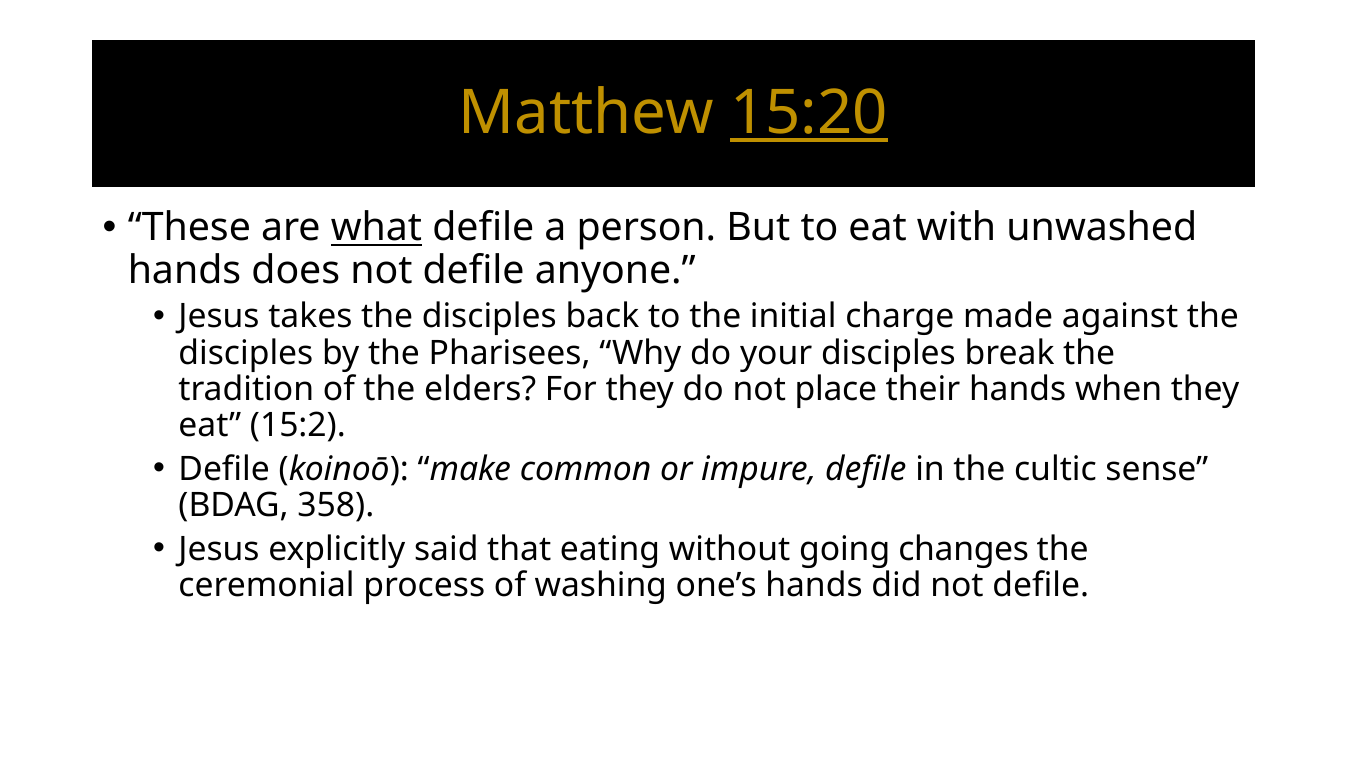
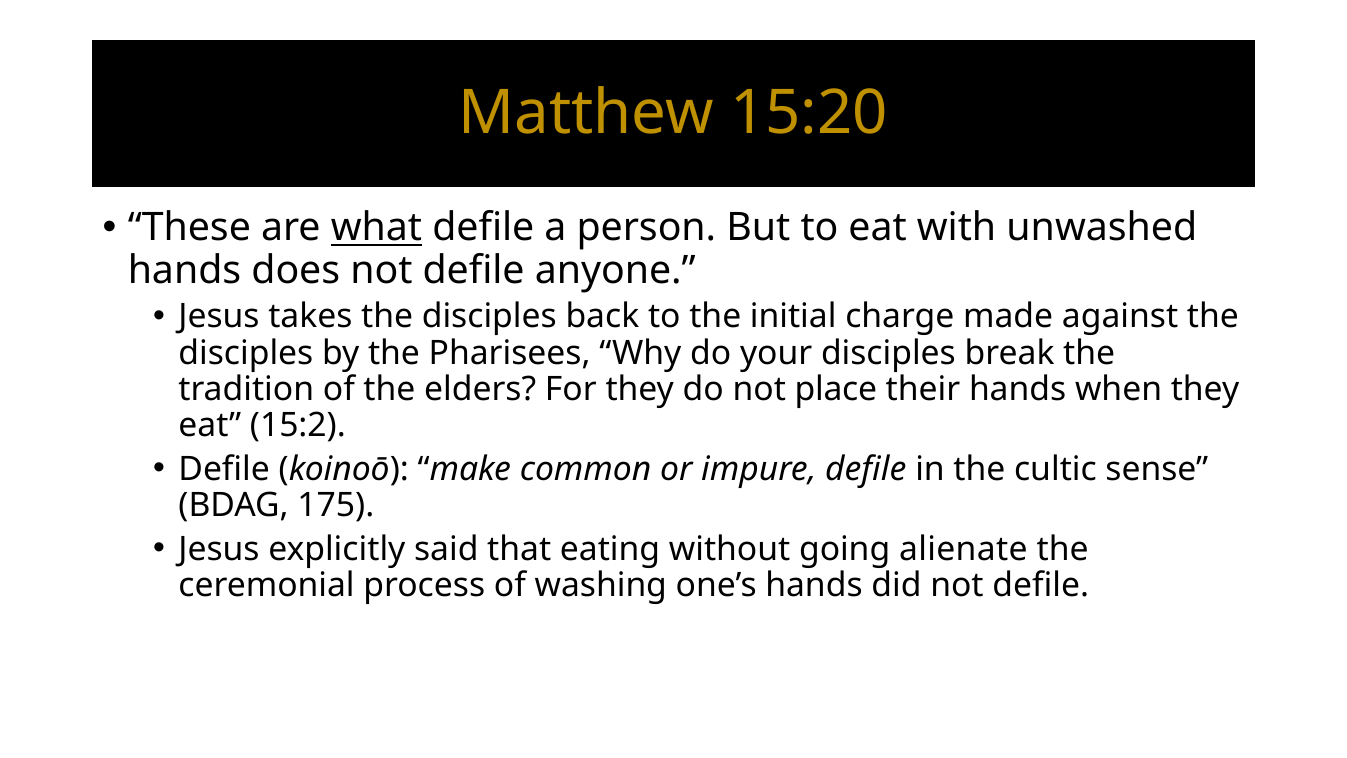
15:20 underline: present -> none (809, 113)
358: 358 -> 175 (336, 505)
changes: changes -> alienate (963, 549)
